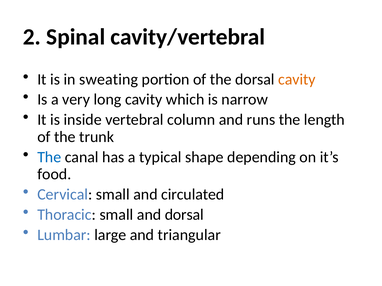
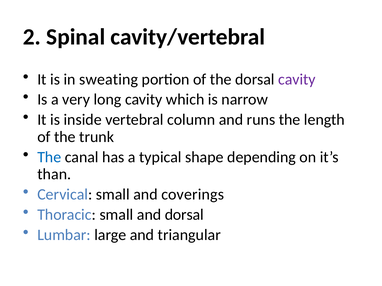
cavity colour: orange -> purple (297, 79)
food: food -> than (54, 175)
circulated: circulated -> coverings (193, 195)
